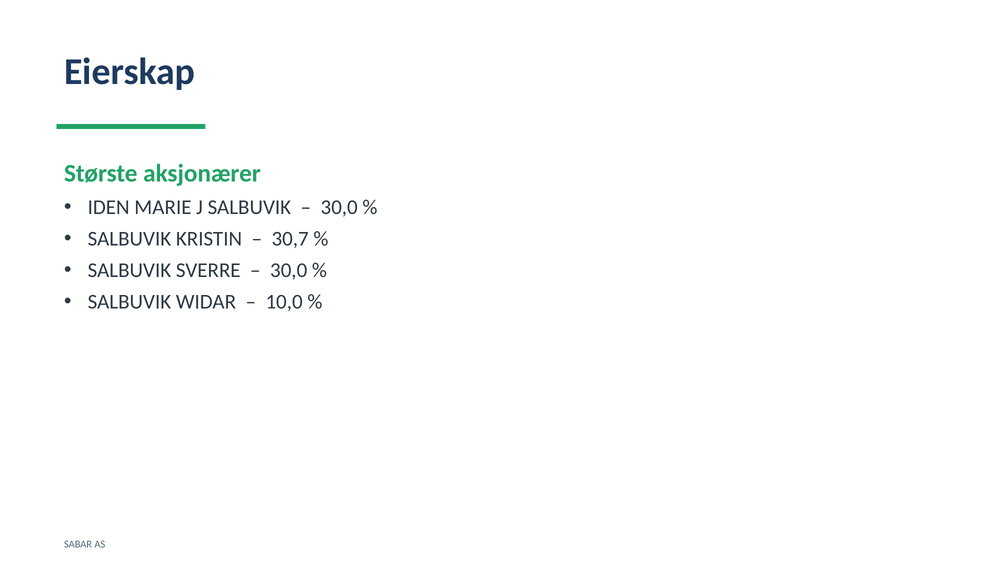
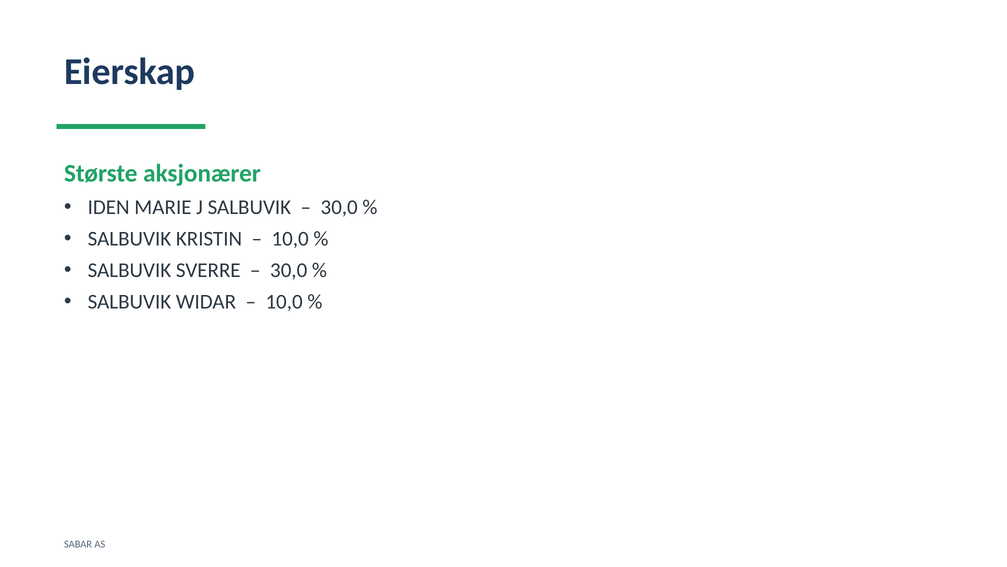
30,7: 30,7 -> 10,0 (290, 239)
